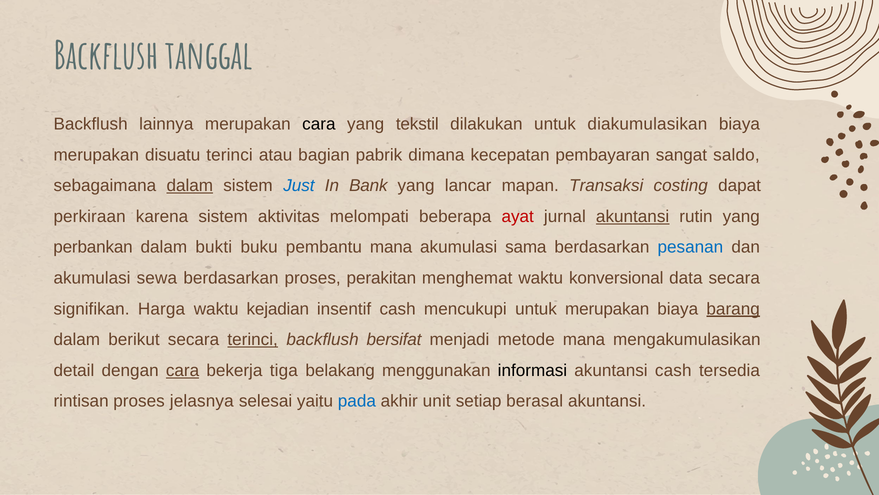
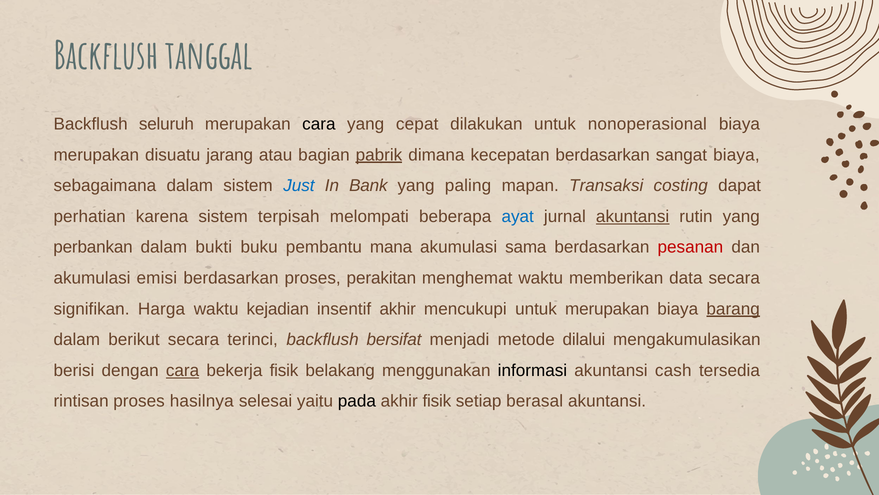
lainnya: lainnya -> seluruh (166, 124)
tekstil: tekstil -> cepat (417, 124)
diakumulasikan: diakumulasikan -> nonoperasional (647, 124)
disuatu terinci: terinci -> jarang (230, 155)
pabrik underline: none -> present (379, 155)
kecepatan pembayaran: pembayaran -> berdasarkan (603, 155)
sangat saldo: saldo -> biaya (736, 155)
dalam underline: present -> none (190, 185)
lancar: lancar -> paling (468, 185)
perkiraan: perkiraan -> perhatian (90, 216)
aktivitas: aktivitas -> terpisah (289, 216)
ayat colour: red -> blue (518, 216)
pesanan colour: blue -> red (690, 247)
sewa: sewa -> emisi (157, 278)
konversional: konversional -> memberikan (616, 278)
insentif cash: cash -> akhir (398, 309)
terinci underline: present -> none (253, 339)
metode mana: mana -> dilalui (584, 339)
detail: detail -> berisi (74, 370)
bekerja tiga: tiga -> fisik (284, 370)
jelasnya: jelasnya -> hasilnya (202, 401)
pada colour: blue -> black (357, 401)
akhir unit: unit -> fisik (437, 401)
